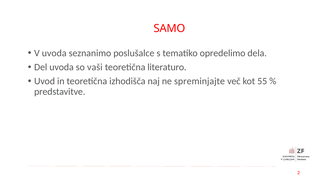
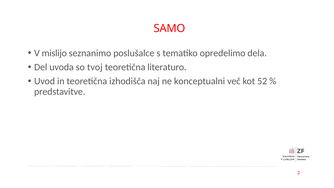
V uvoda: uvoda -> mislijo (54, 53)
vaši: vaši -> tvoj (95, 67)
spreminjajte: spreminjajte -> konceptualni (200, 81)
55: 55 -> 52 (262, 81)
